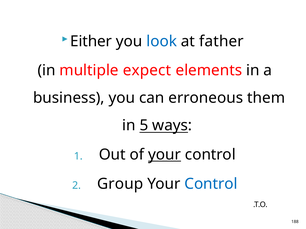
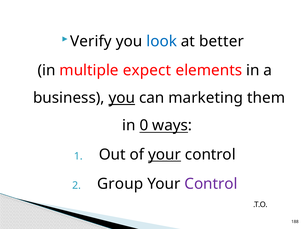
Either: Either -> Verify (91, 41)
father: father -> better (221, 41)
you underline: none -> present (122, 98)
erroneous: erroneous -> marketing (206, 98)
5: 5 -> 0 (144, 126)
Control colour: blue -> purple (211, 184)
